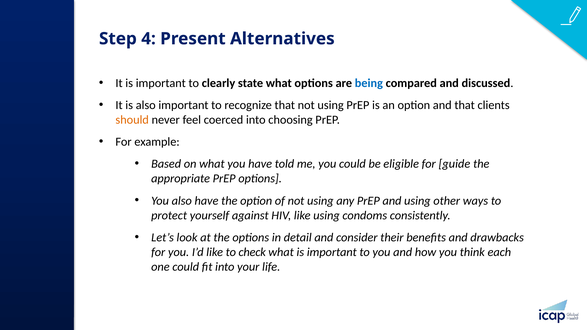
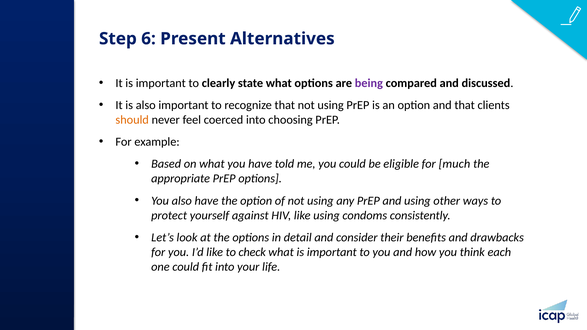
4: 4 -> 6 (149, 39)
being colour: blue -> purple (369, 83)
guide: guide -> much (454, 164)
